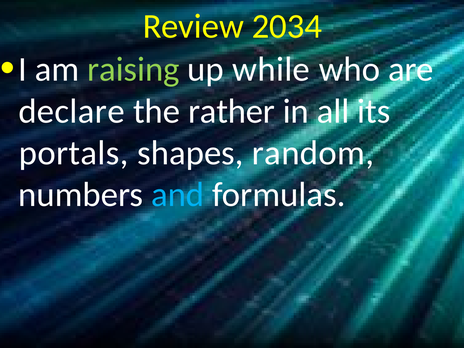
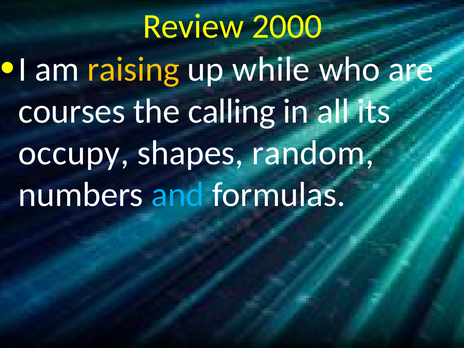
2034: 2034 -> 2000 (287, 26)
raising colour: light green -> yellow (133, 69)
declare: declare -> courses (72, 111)
rather: rather -> calling (232, 111)
portals: portals -> occupy (74, 153)
